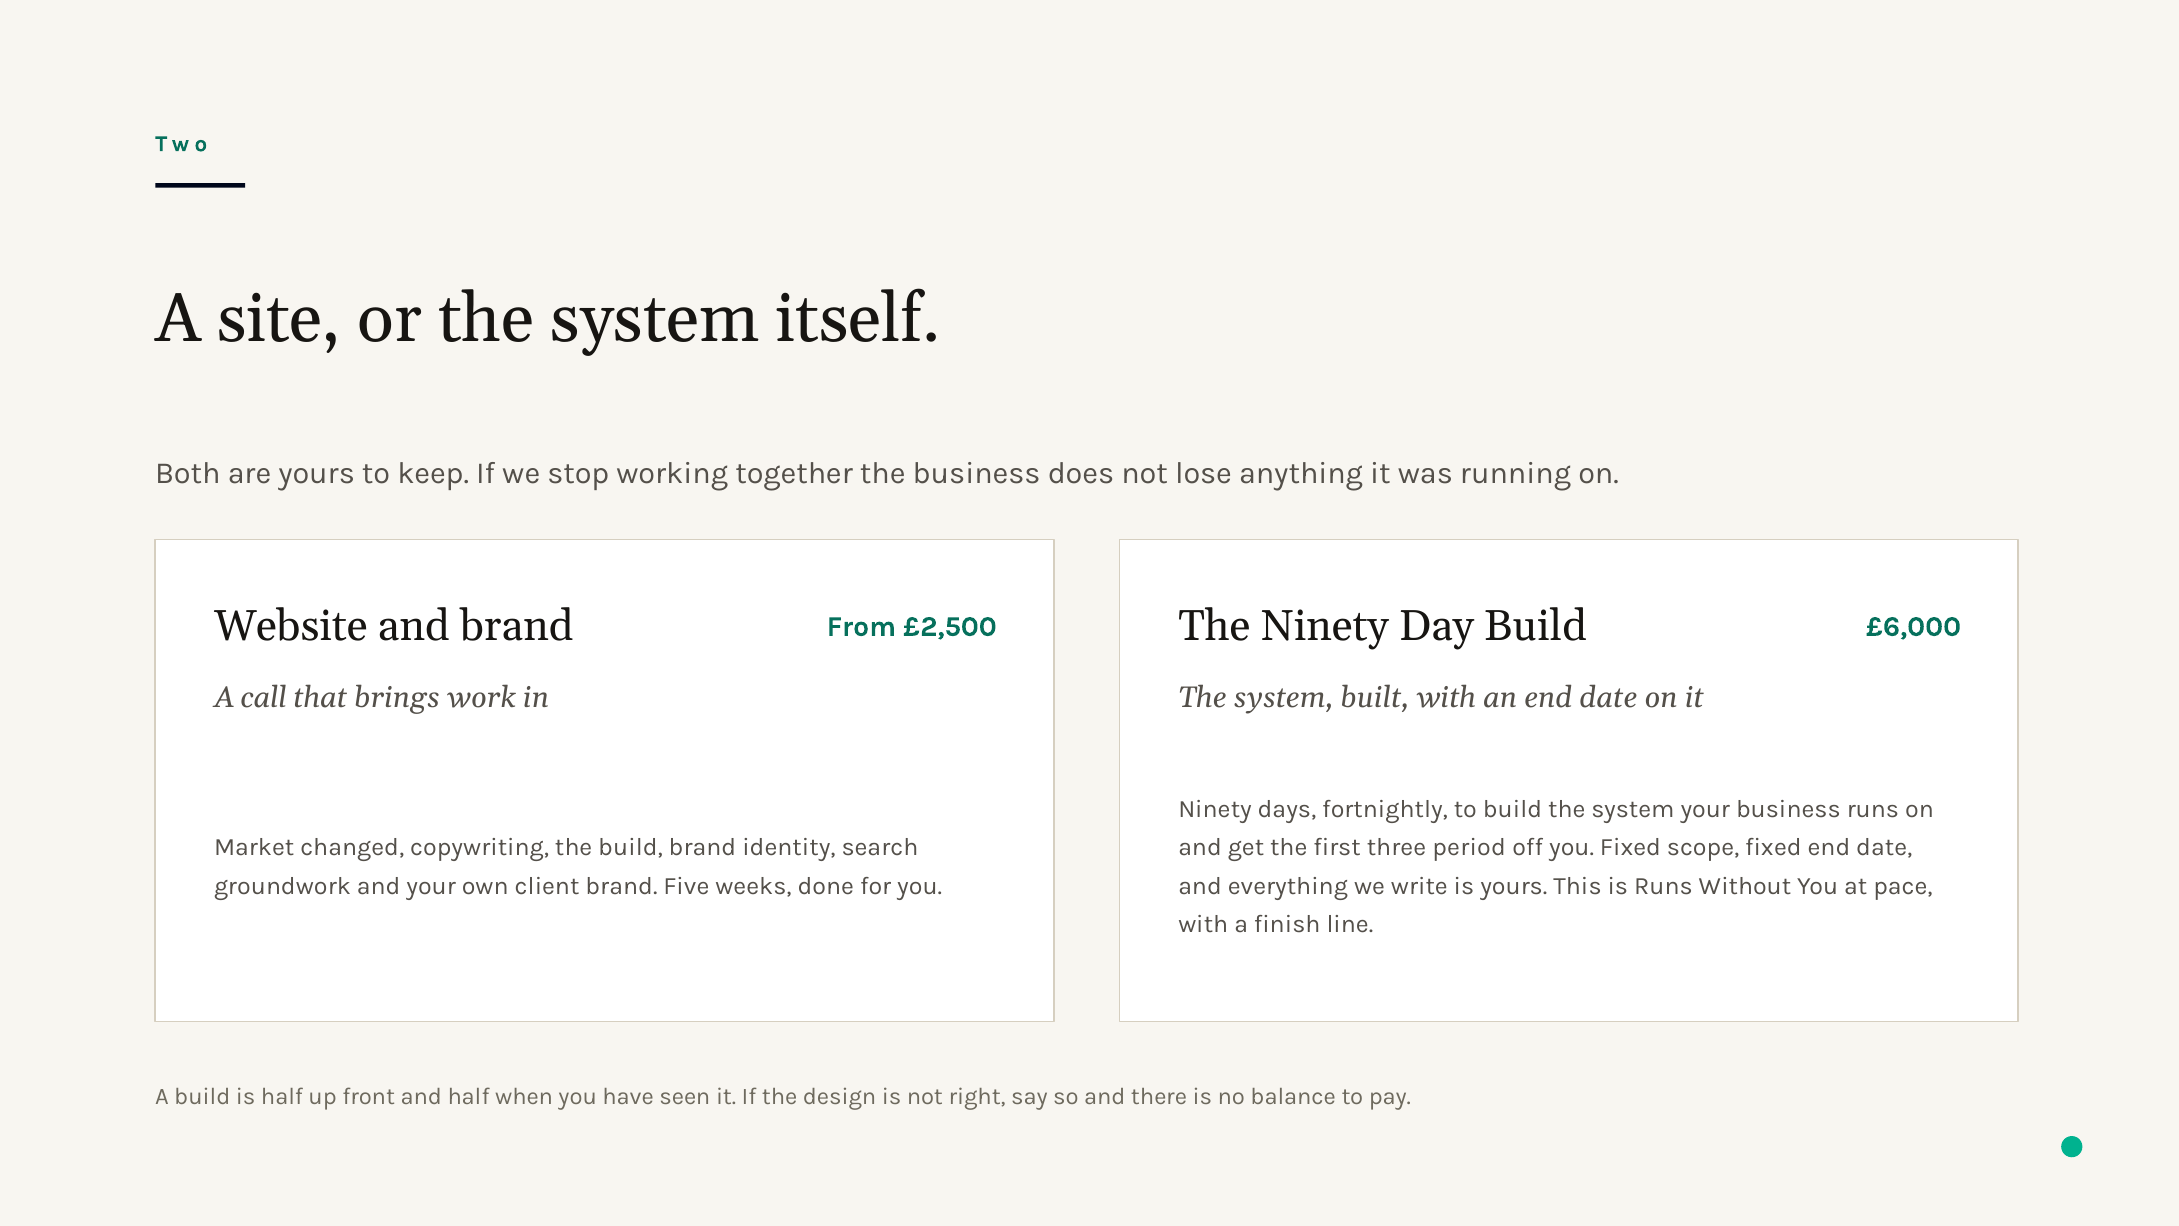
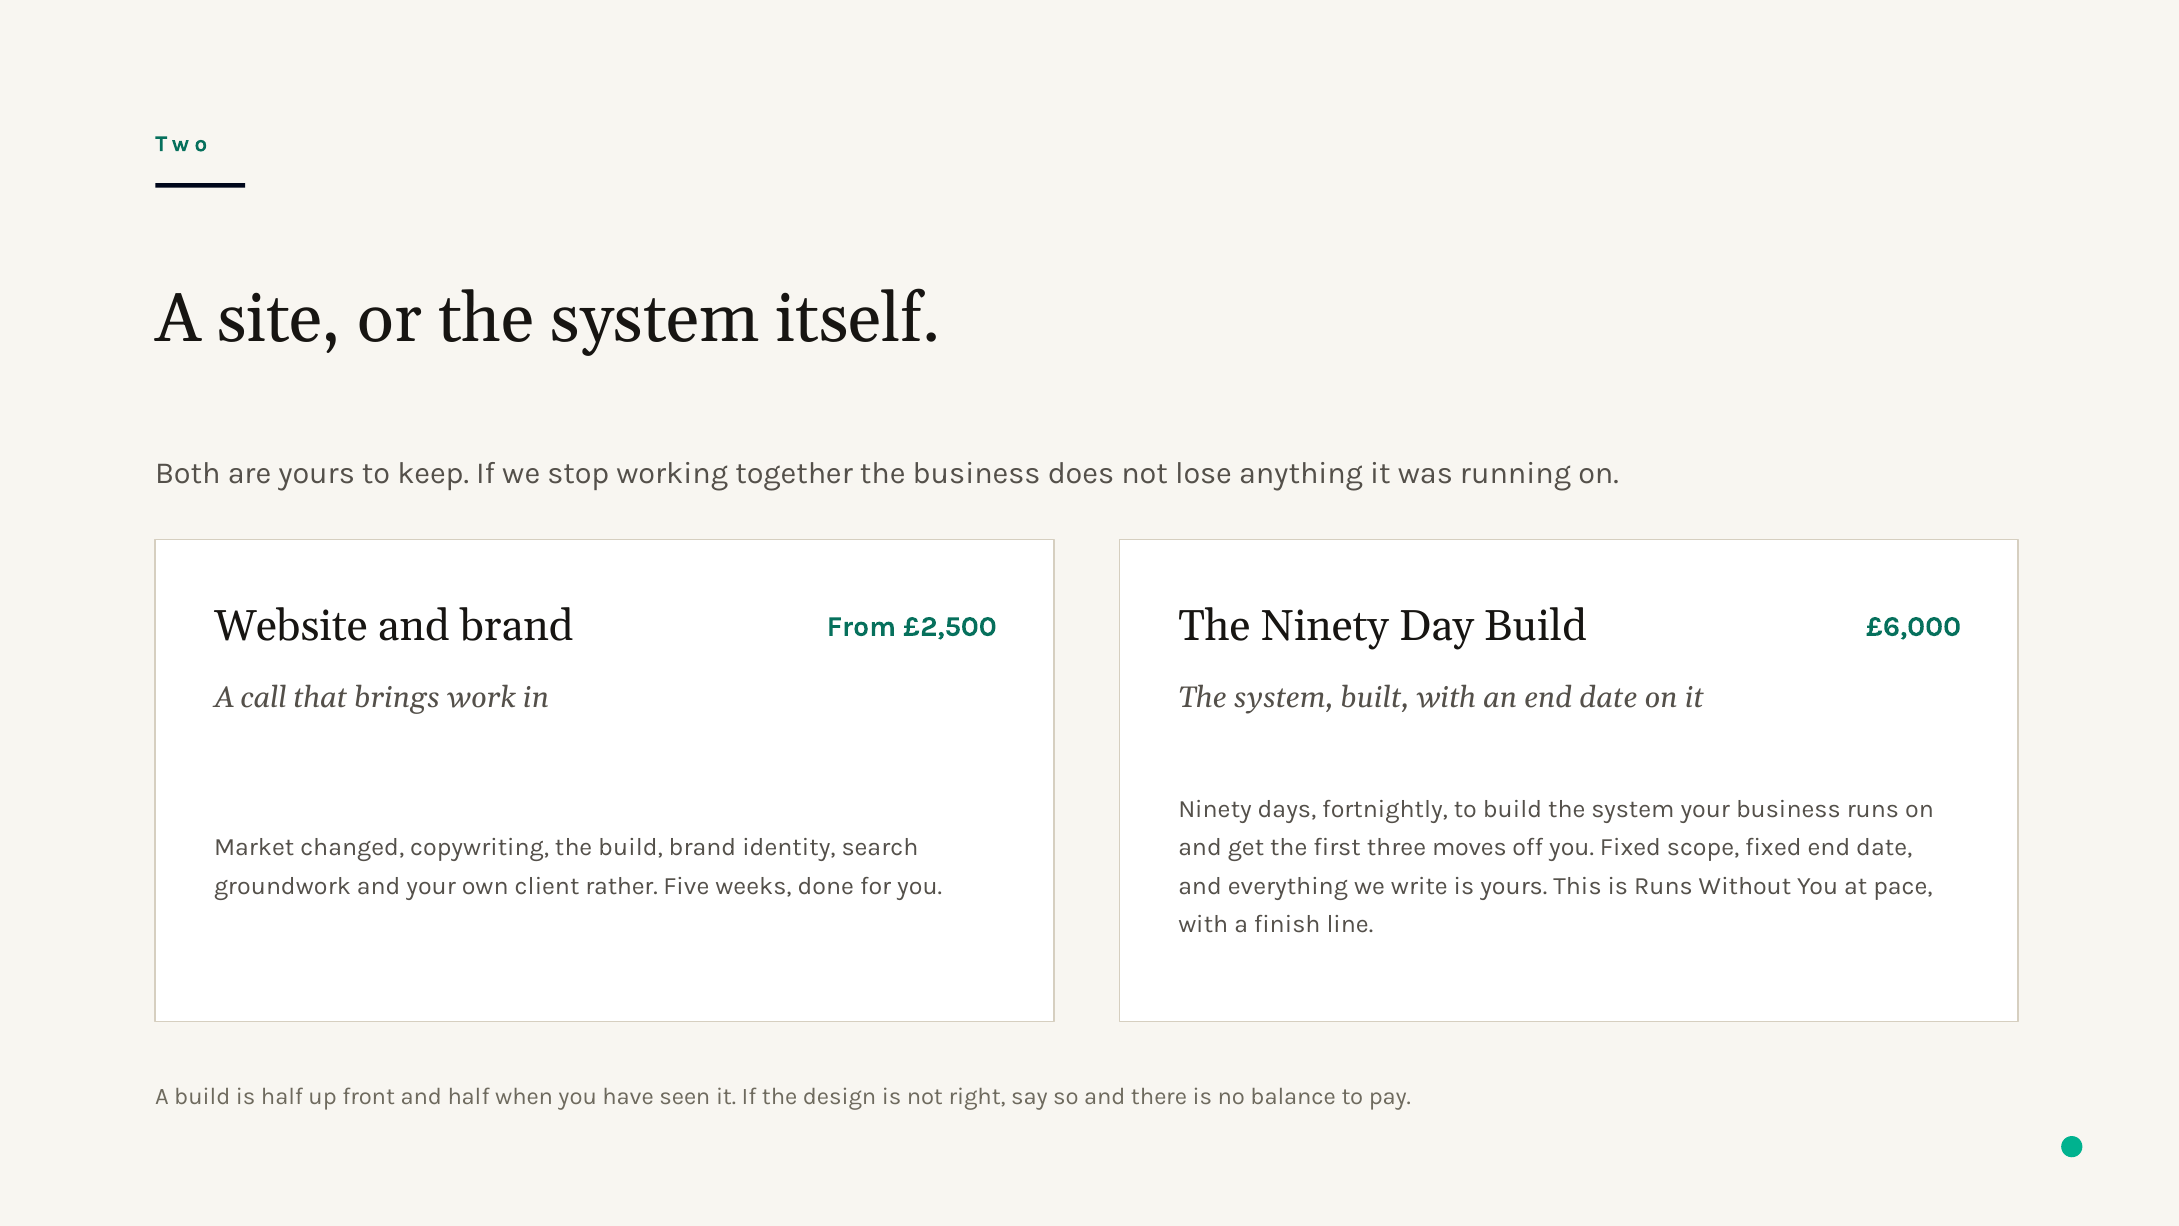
period: period -> moves (1469, 847)
client brand: brand -> rather (622, 886)
